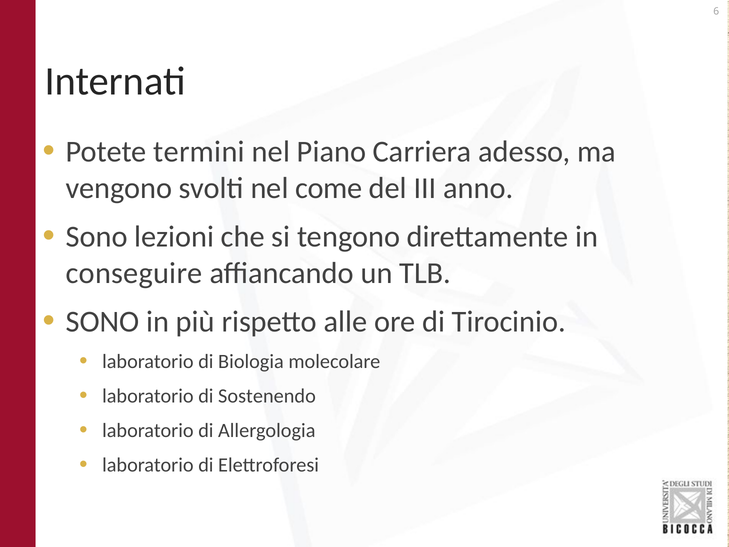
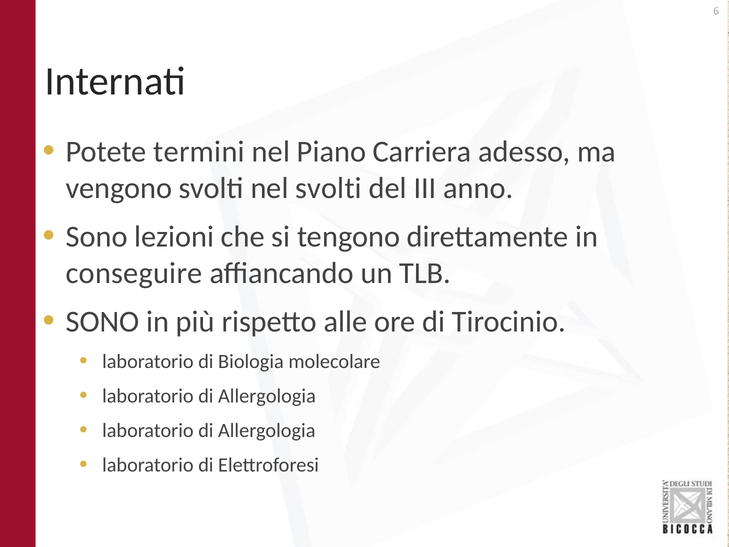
nel come: come -> svolti (329, 188)
Sostenendo: Sostenendo -> Allergologia (267, 396)
